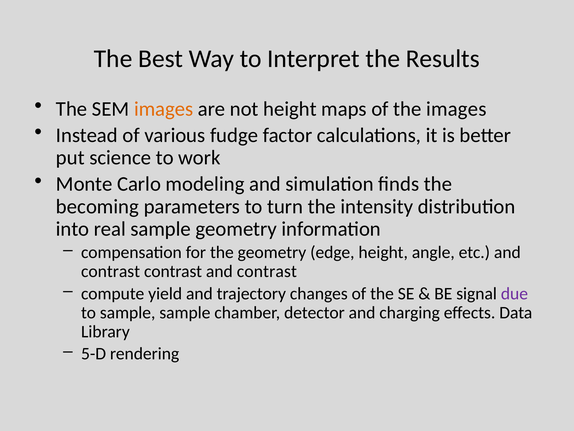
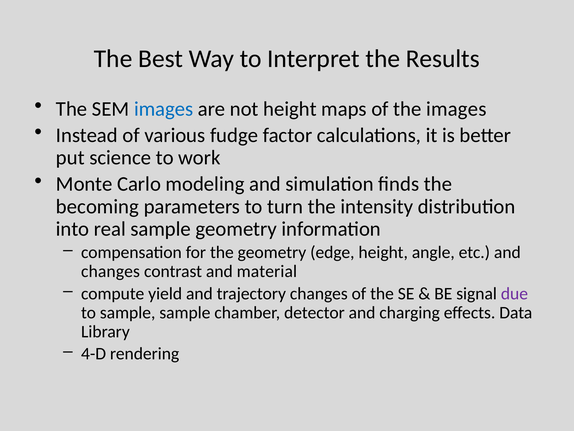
images colour: orange -> blue (164, 109)
contrast: contrast -> changes (111, 271)
contrast and contrast: contrast -> material (267, 271)
5-D: 5-D -> 4-D (94, 353)
